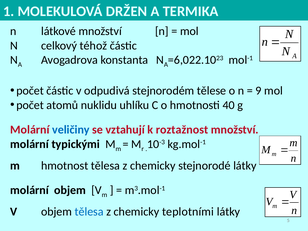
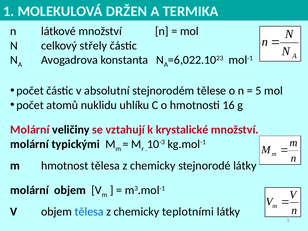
téhož: téhož -> střely (93, 46)
odpudivá: odpudivá -> absolutní (107, 91)
9: 9 -> 5 (259, 91)
40: 40 -> 16 (229, 105)
veličiny colour: blue -> black (71, 130)
roztažnost: roztažnost -> krystalické (182, 130)
